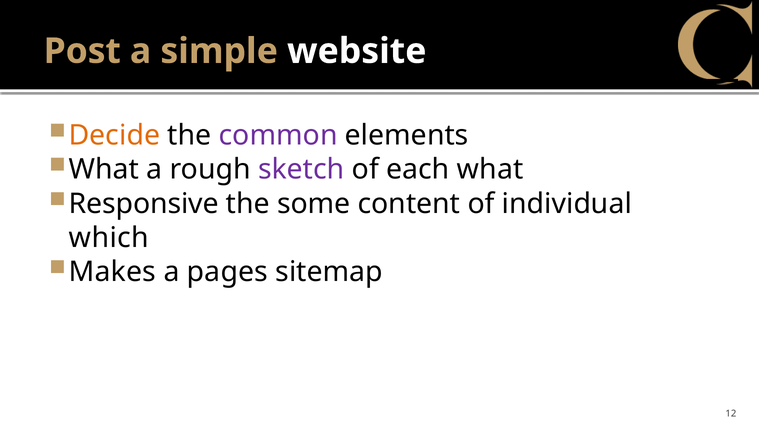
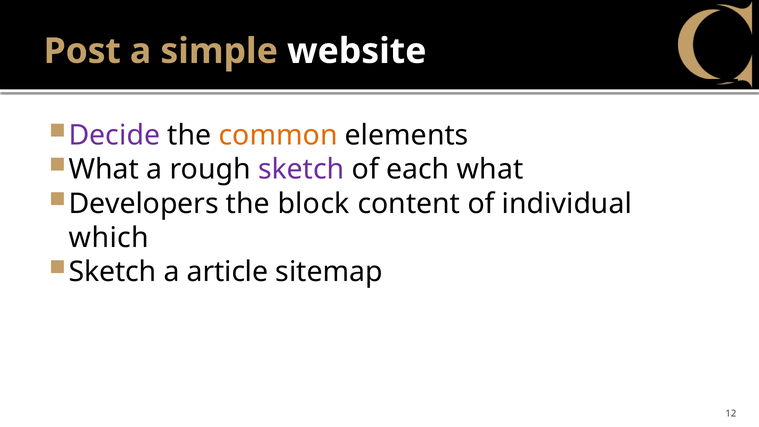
Decide colour: orange -> purple (114, 135)
common colour: purple -> orange (278, 135)
Responsive: Responsive -> Developers (144, 204)
some: some -> block (314, 204)
Makes: Makes -> Sketch (112, 272)
pages: pages -> article (228, 272)
